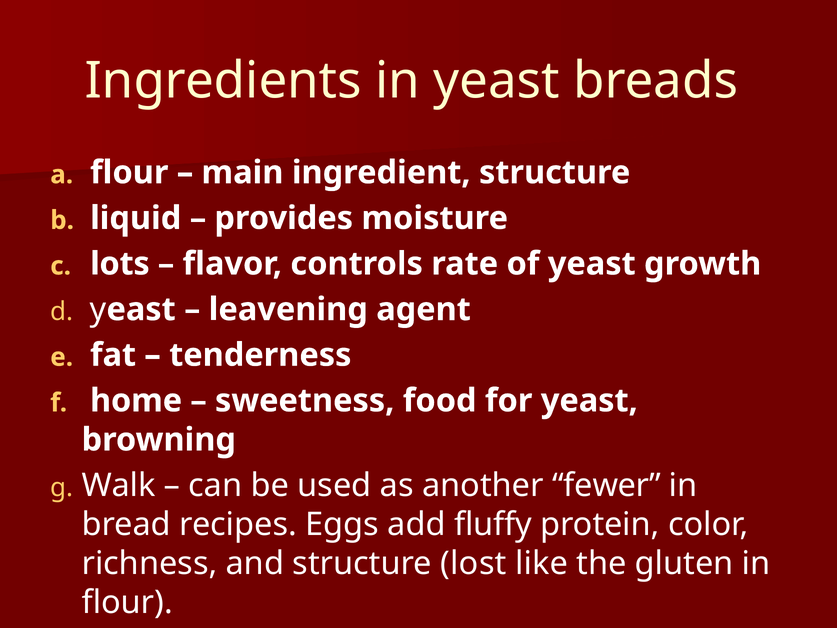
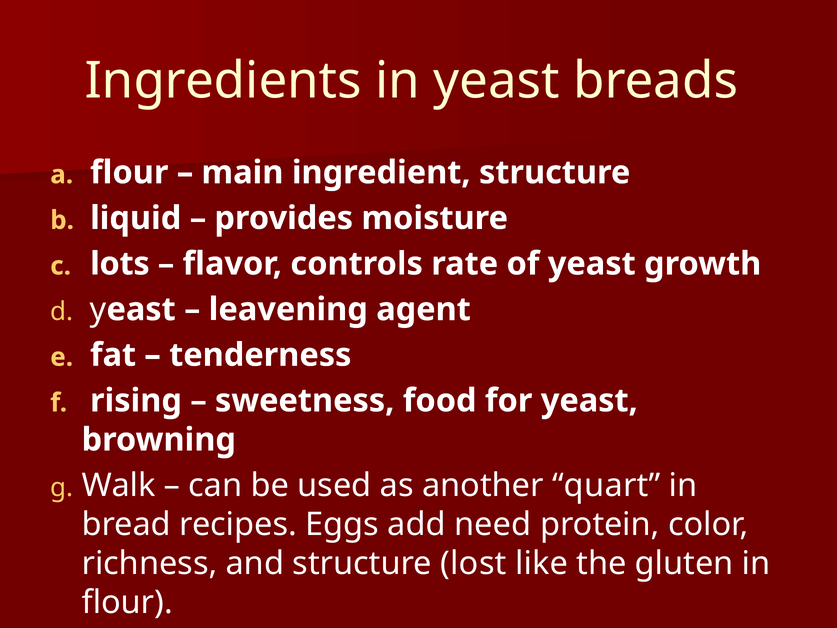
home: home -> rising (136, 401)
fewer: fewer -> quart (606, 485)
fluffy: fluffy -> need (493, 524)
